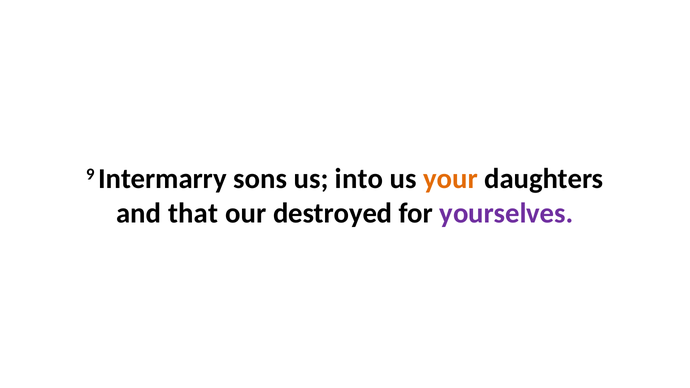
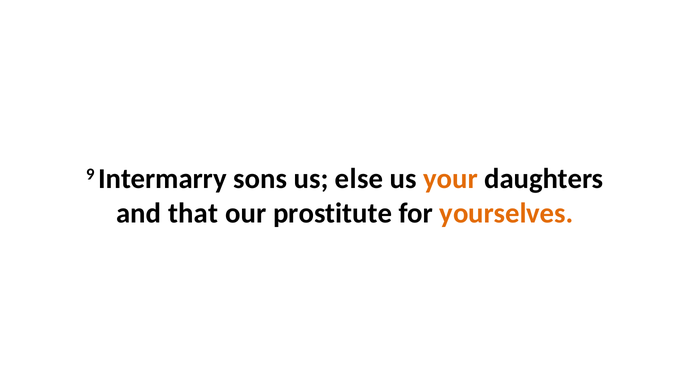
into: into -> else (359, 179)
destroyed: destroyed -> prostitute (333, 213)
yourselves colour: purple -> orange (506, 213)
